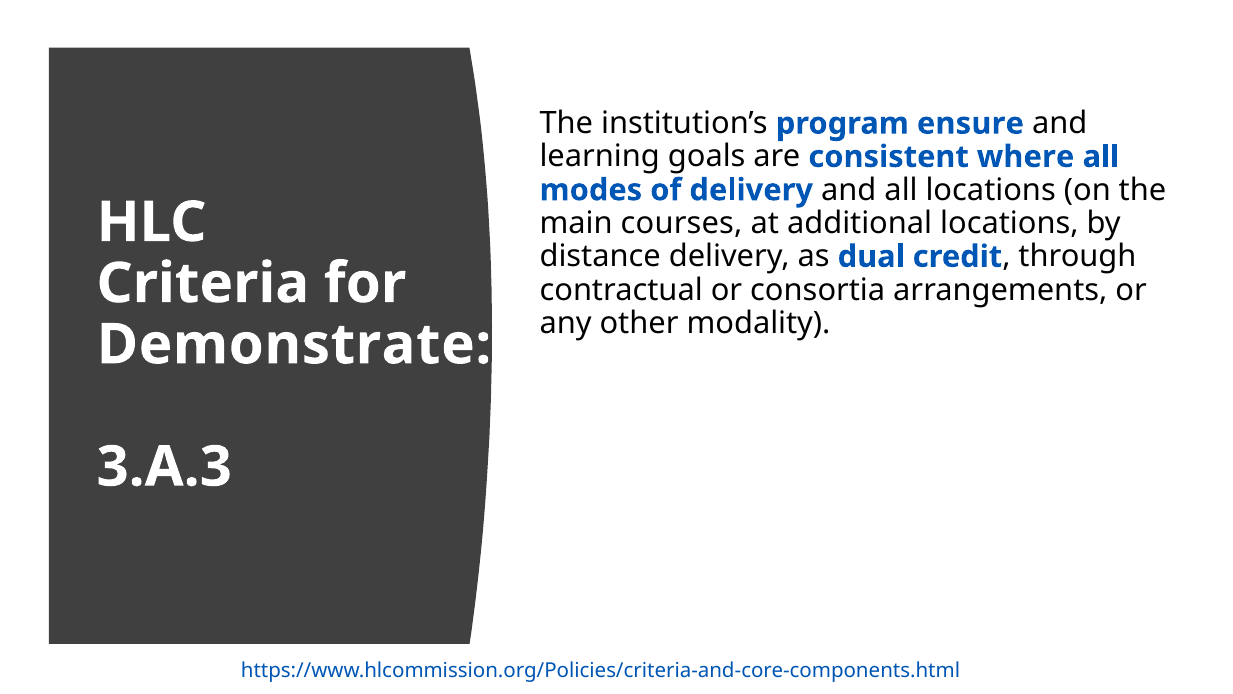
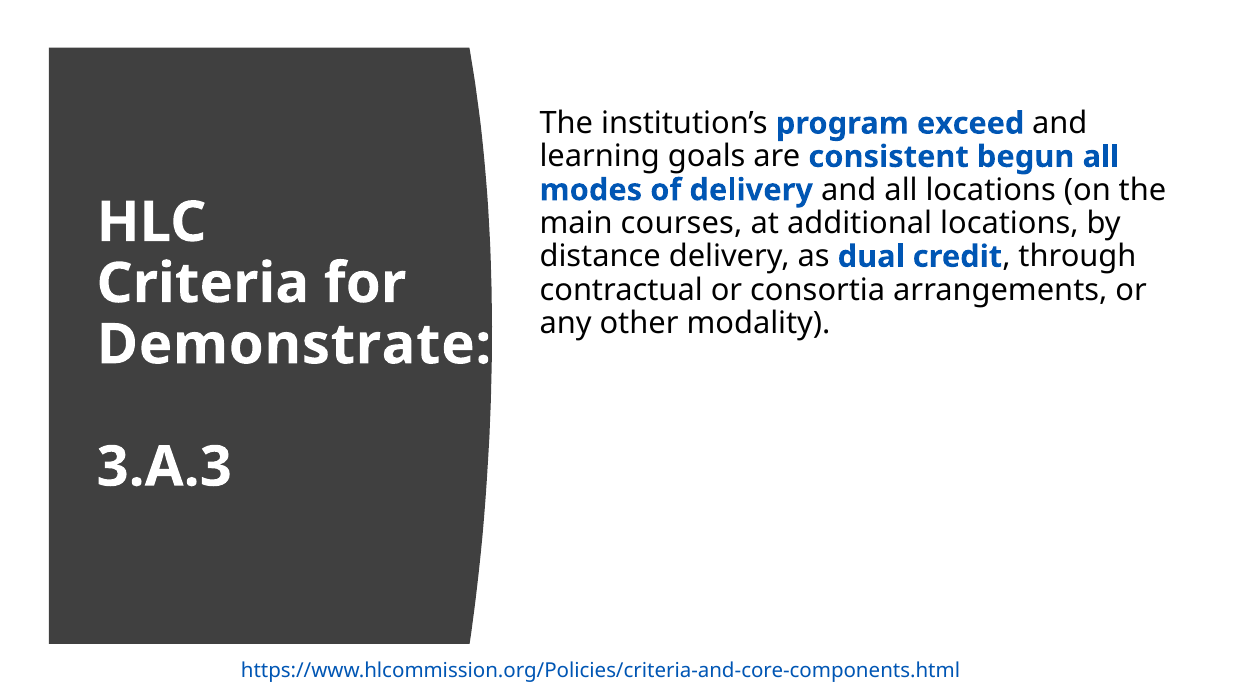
ensure: ensure -> exceed (971, 123)
where: where -> begun (1026, 157)
